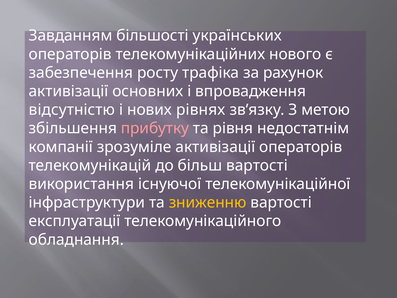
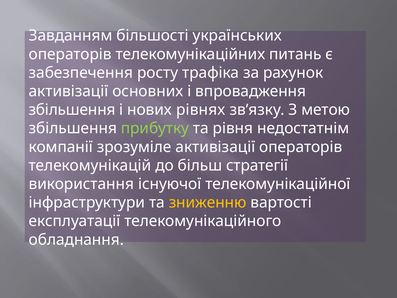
нового: нового -> питань (295, 54)
відсутністю: відсутністю -> збільшення (72, 110)
прибутку colour: pink -> light green (155, 128)
більш вартості: вартості -> стратегії (257, 165)
